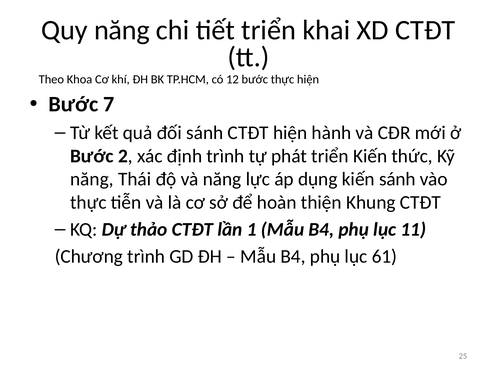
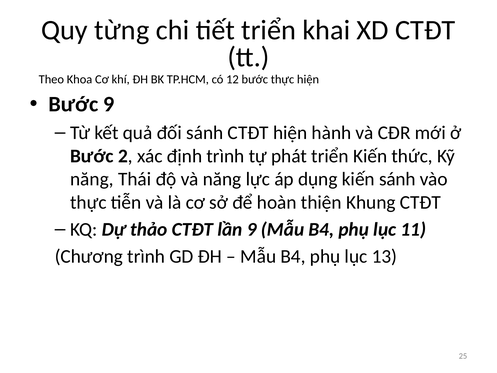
Quy năng: năng -> từng (122, 30)
Bước 7: 7 -> 9 (109, 104)
lần 1: 1 -> 9 (252, 229)
61: 61 -> 13 (384, 256)
